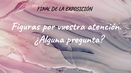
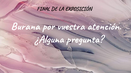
Figuras: Figuras -> Burana (25, 26)
